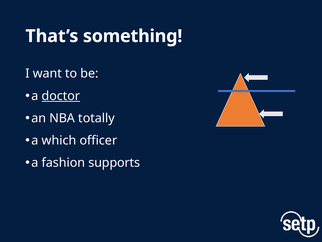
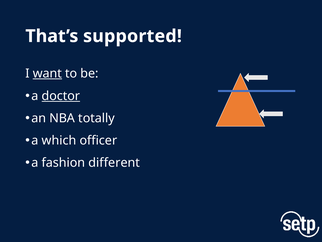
something: something -> supported (132, 36)
want underline: none -> present (47, 73)
supports: supports -> different (114, 162)
